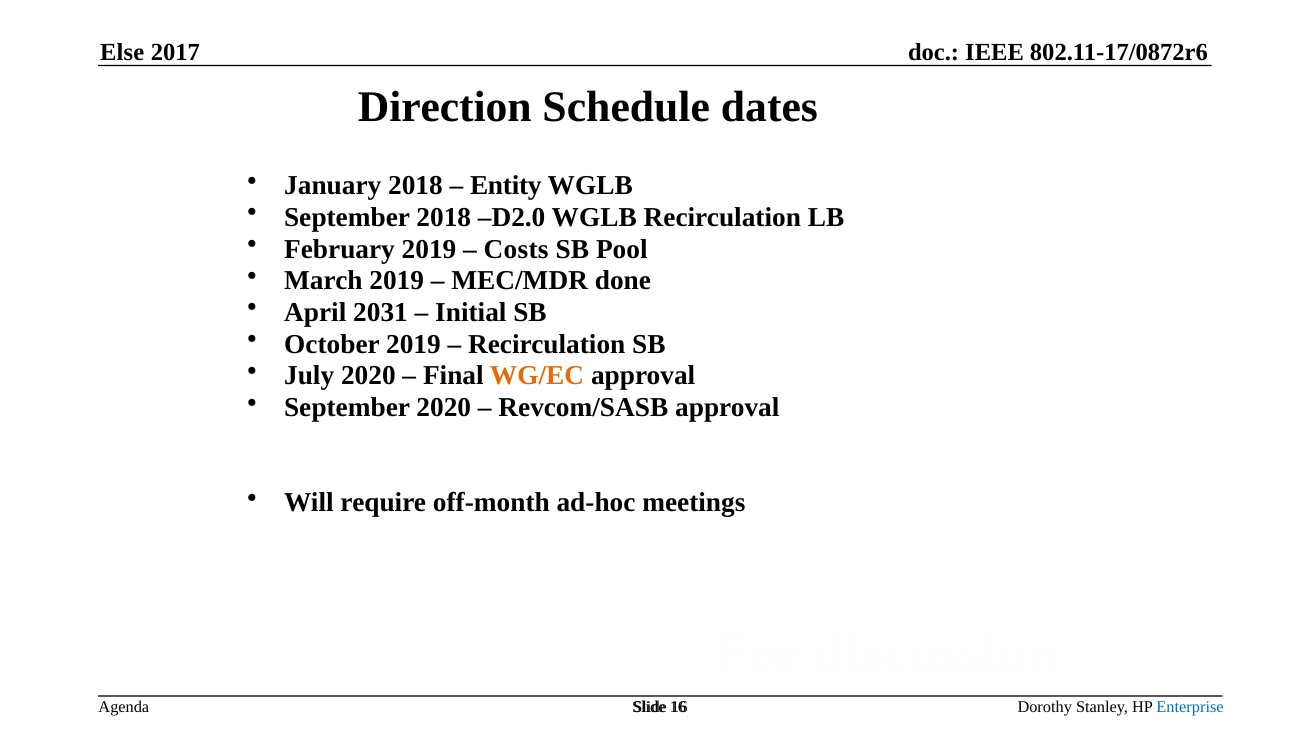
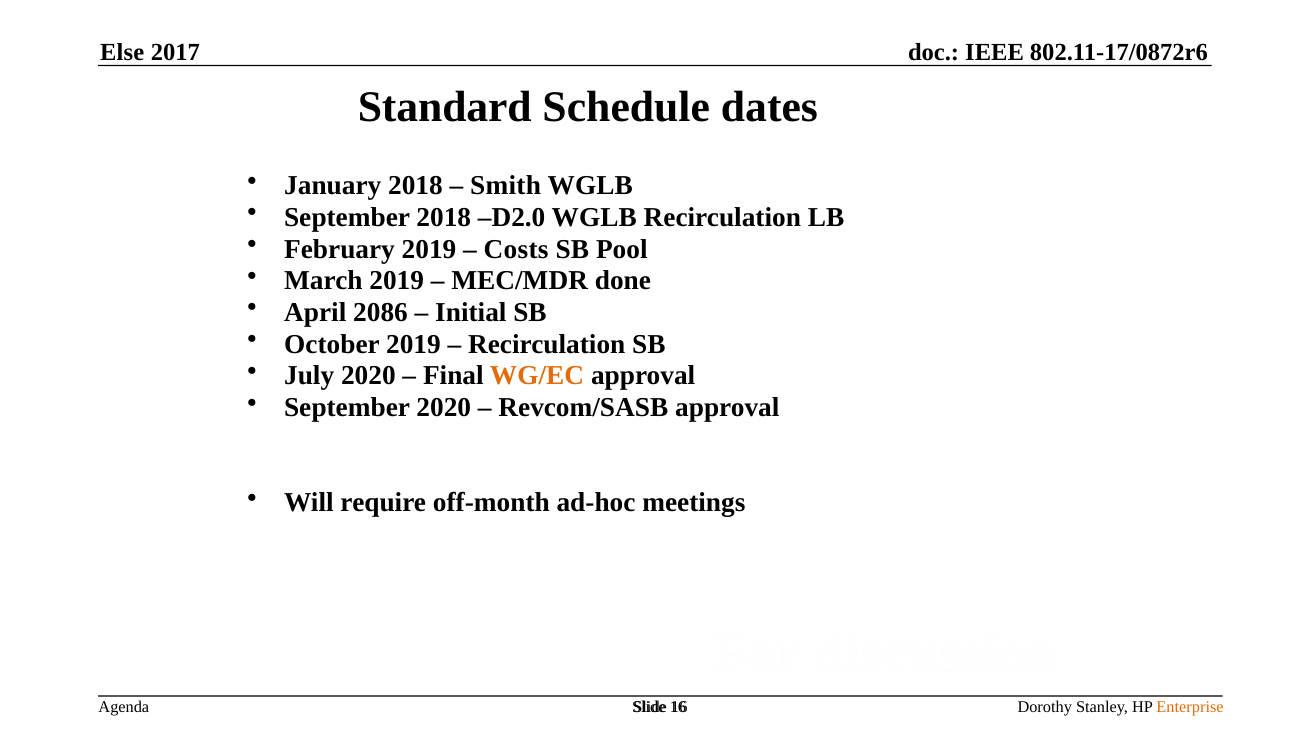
Direction: Direction -> Standard (445, 107)
Entity: Entity -> Smith (506, 186)
2031: 2031 -> 2086 (381, 313)
Enterprise colour: blue -> orange (1190, 707)
